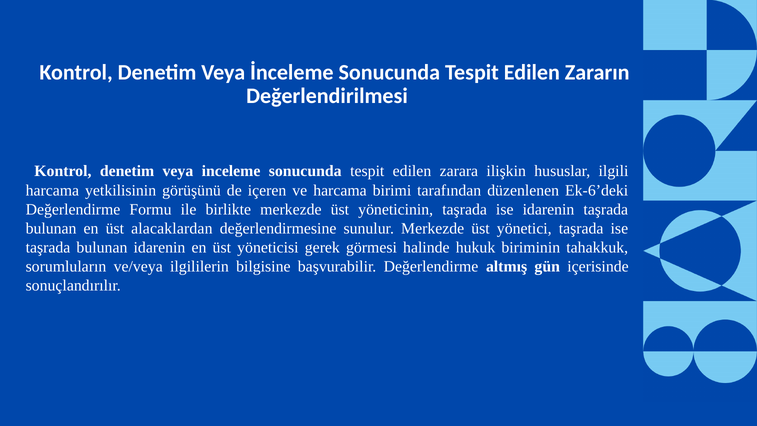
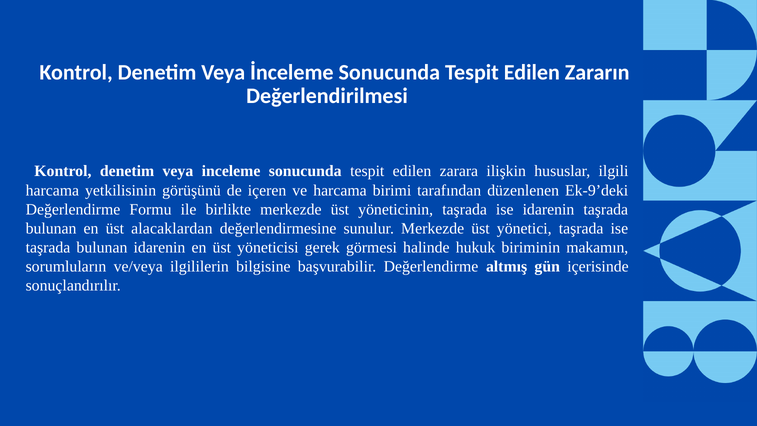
Ek-6’deki: Ek-6’deki -> Ek-9’deki (597, 191)
tahakkuk: tahakkuk -> makamın (597, 247)
